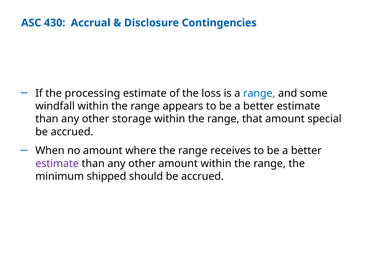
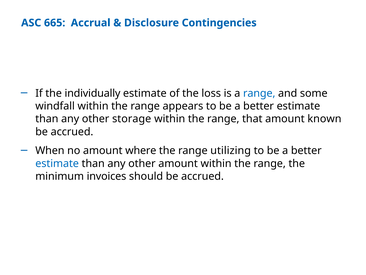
430: 430 -> 665 (55, 23)
processing: processing -> individually (93, 93)
special: special -> known (324, 119)
receives: receives -> utilizing (231, 150)
estimate colour: purple -> blue (57, 163)
shipped: shipped -> invoices (106, 176)
